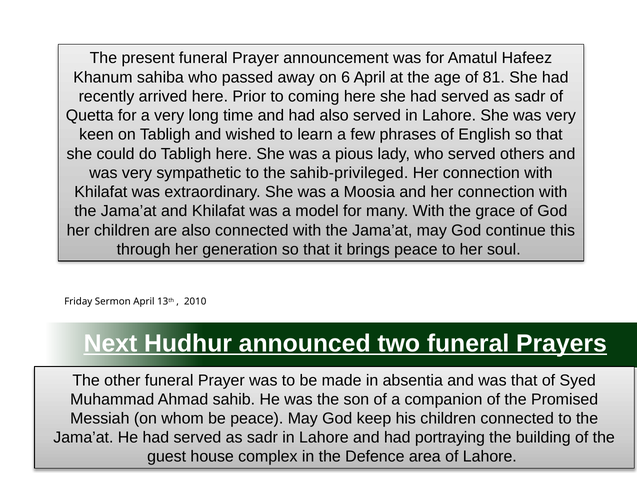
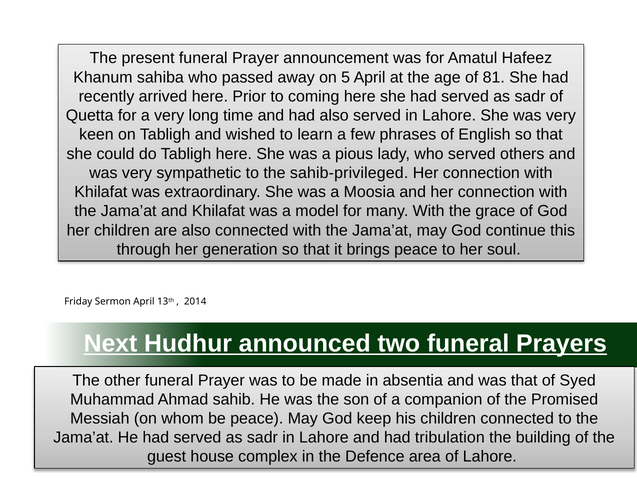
6: 6 -> 5 (346, 77)
2010: 2010 -> 2014 (195, 302)
portraying: portraying -> tribulation (450, 437)
